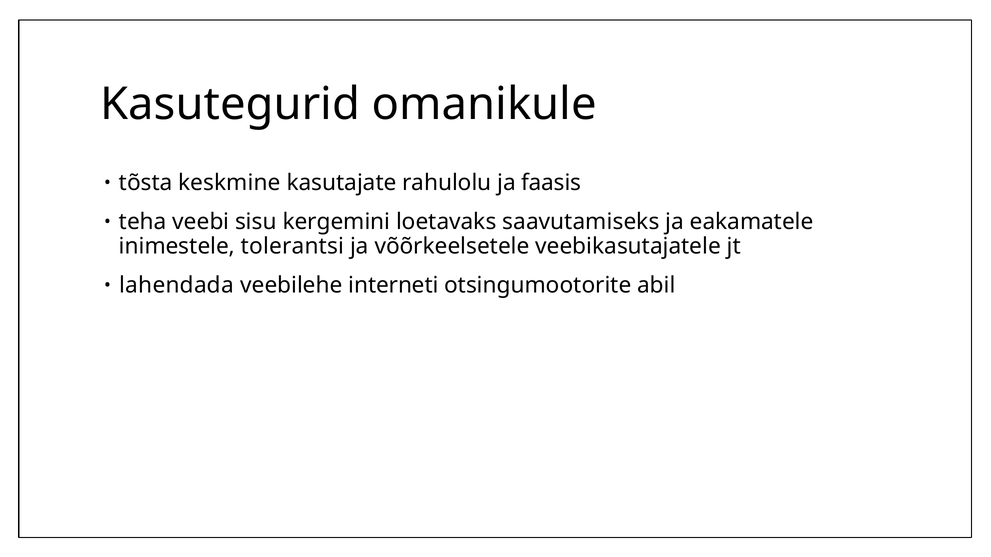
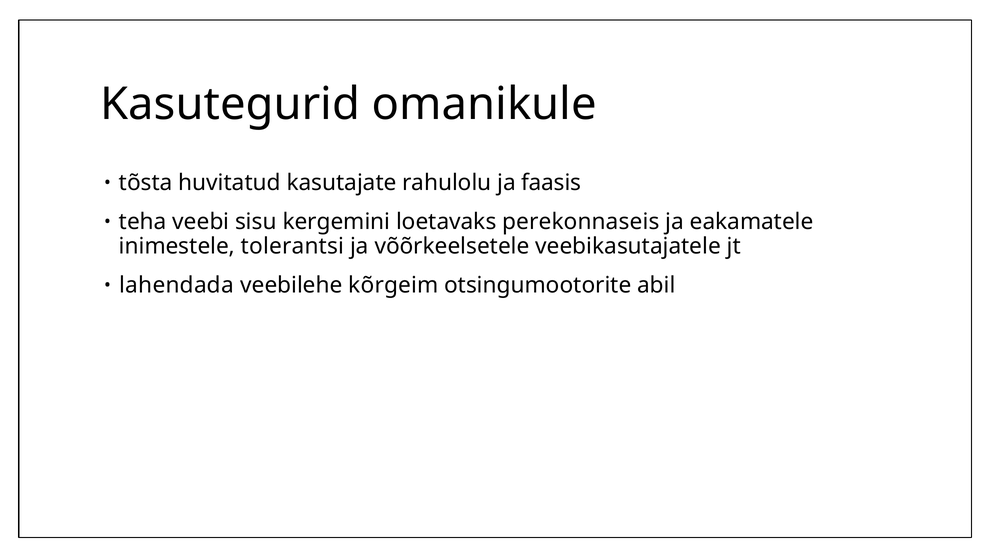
keskmine: keskmine -> huvitatud (229, 183)
saavutamiseks: saavutamiseks -> perekonnaseis (581, 222)
interneti: interneti -> kõrgeim (393, 286)
